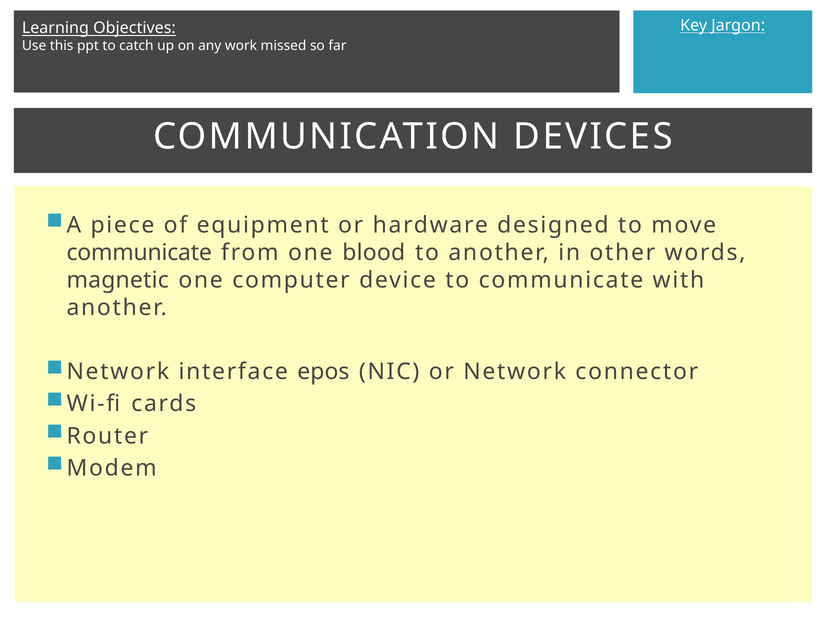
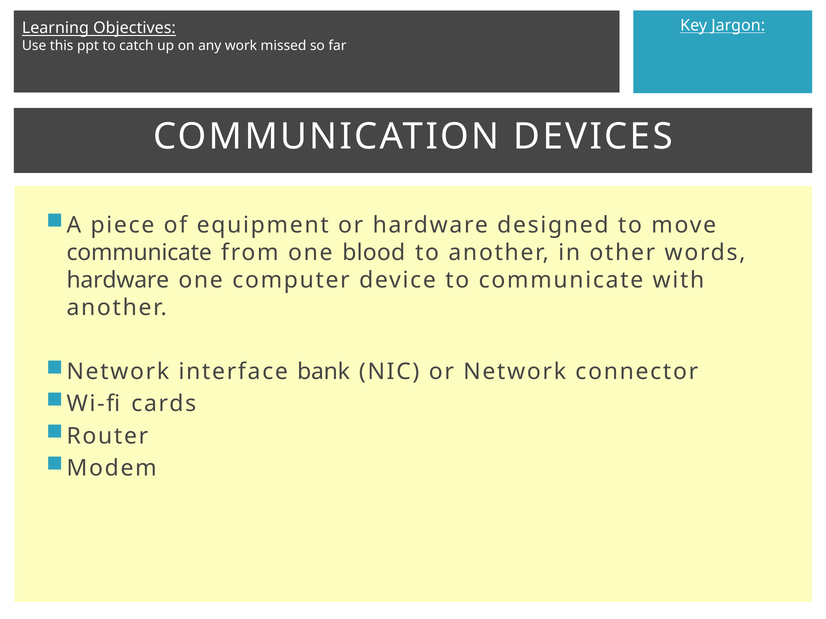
magnetic: magnetic -> hardware (118, 280)
epos: epos -> bank (324, 372)
